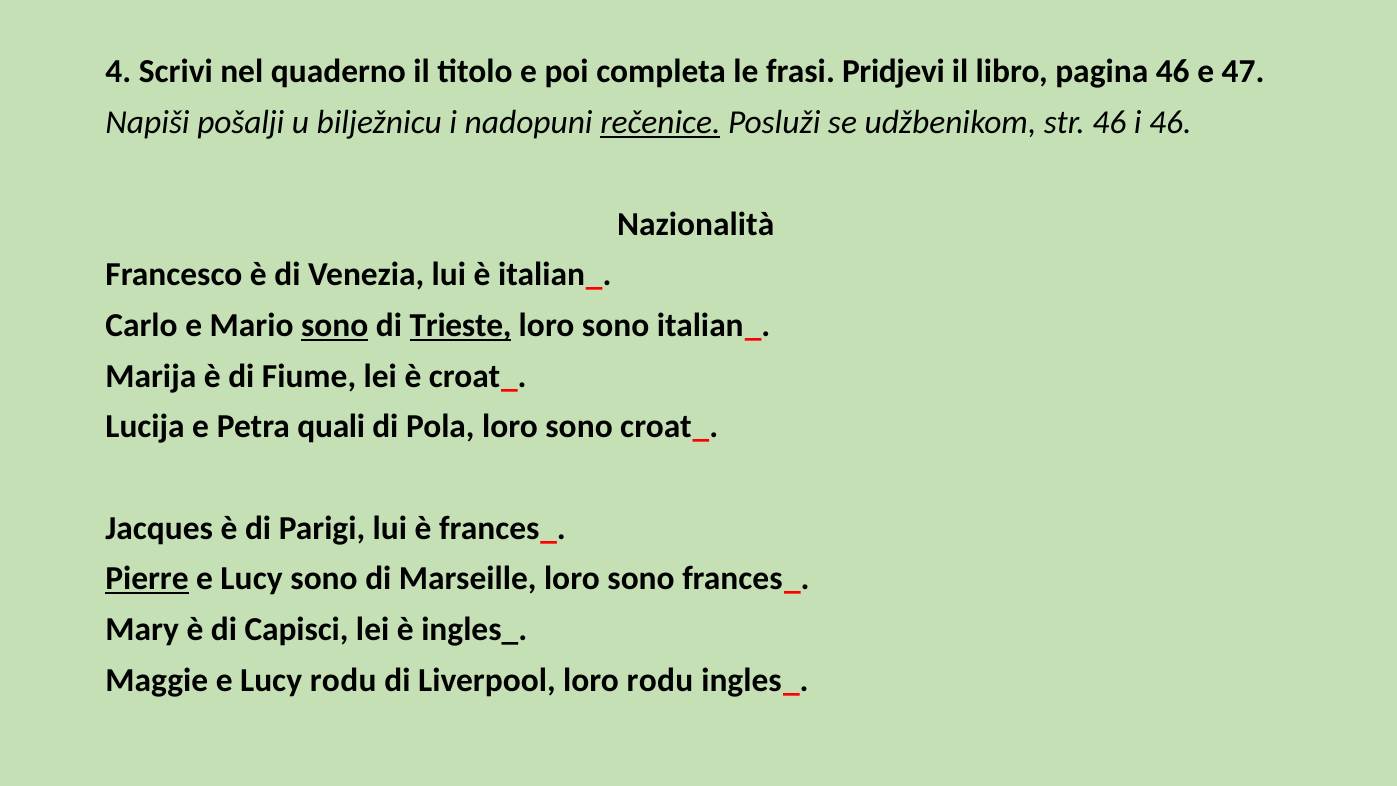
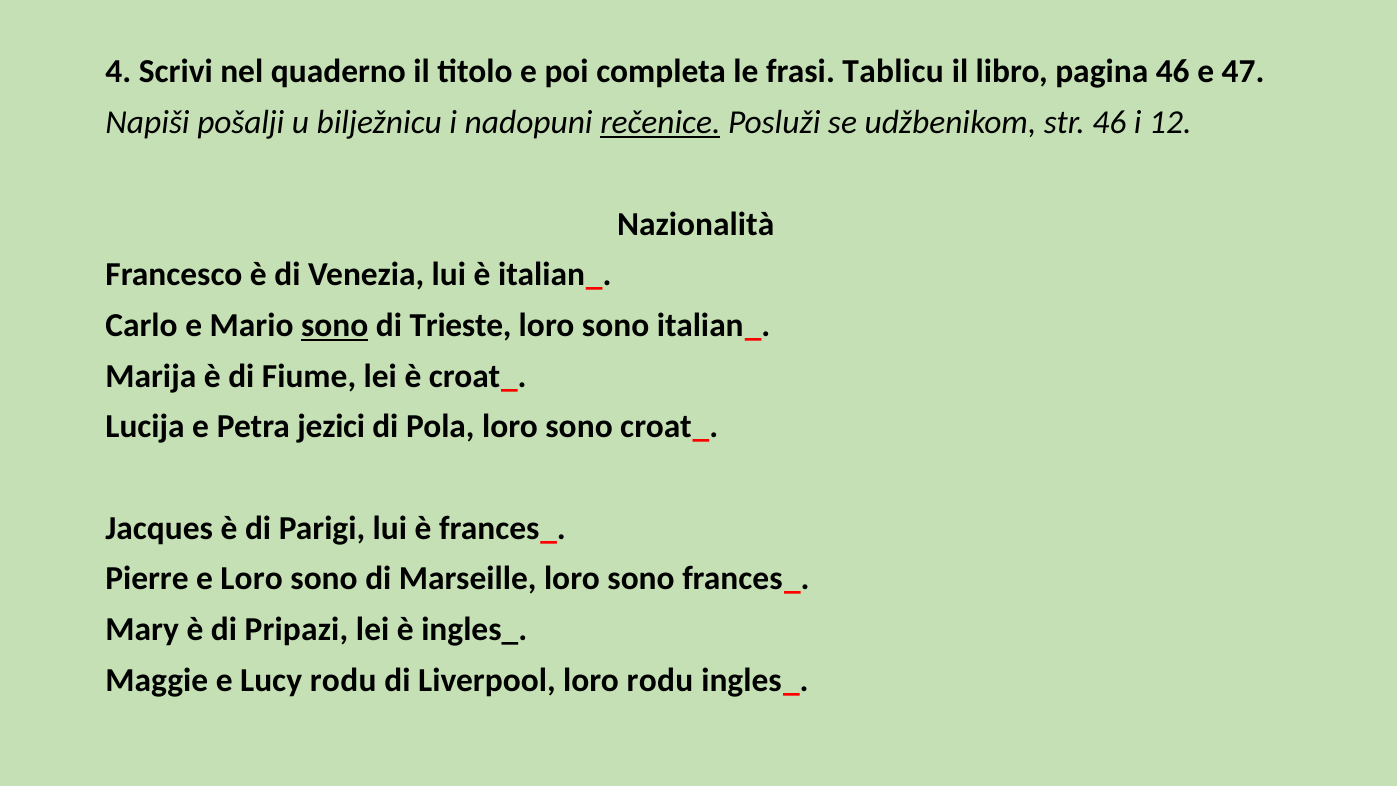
Pridjevi: Pridjevi -> Tablicu (893, 72)
i 46: 46 -> 12 (1170, 123)
Trieste underline: present -> none (461, 325)
quali: quali -> jezici (331, 427)
Pierre underline: present -> none (147, 579)
Lucy: Lucy -> Loro (252, 579)
Capisci: Capisci -> Pripazi (296, 629)
